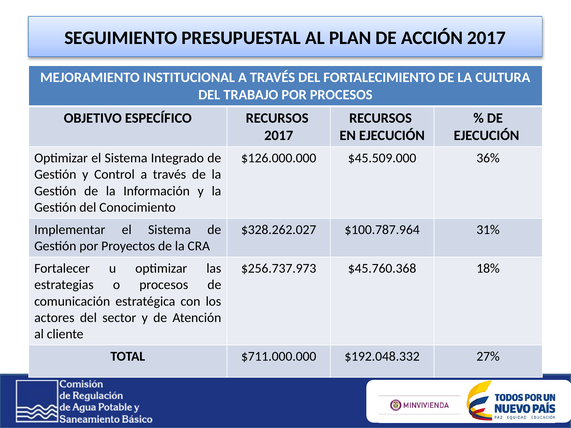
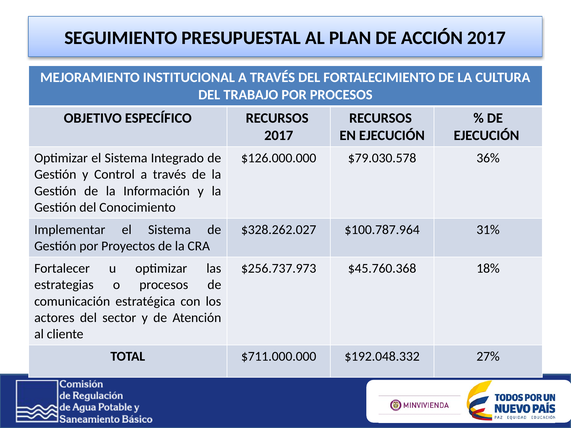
$45.509.000: $45.509.000 -> $79.030.578 (382, 158)
